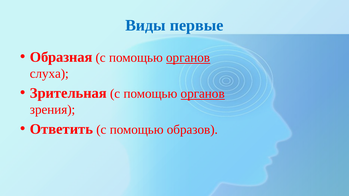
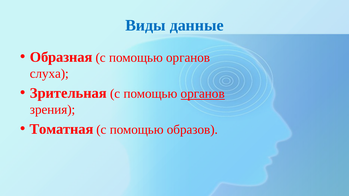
первые: первые -> данные (197, 25)
органов underline: present -> none (188, 58)
Ответить: Ответить -> Томатная (62, 129)
